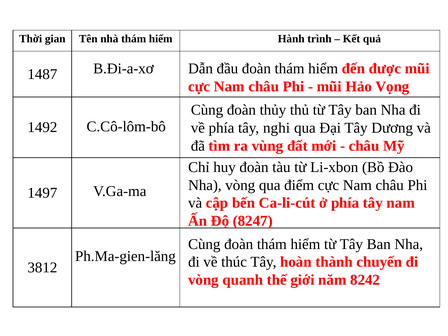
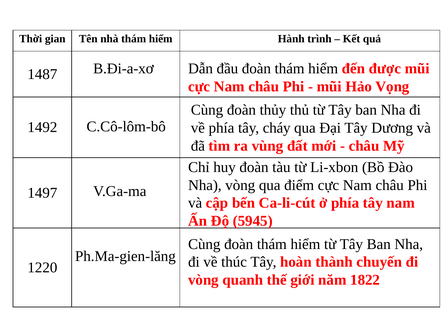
nghi: nghi -> cháy (277, 128)
8247: 8247 -> 5945 (253, 221)
3812: 3812 -> 1220 (42, 268)
8242: 8242 -> 1822 (365, 280)
